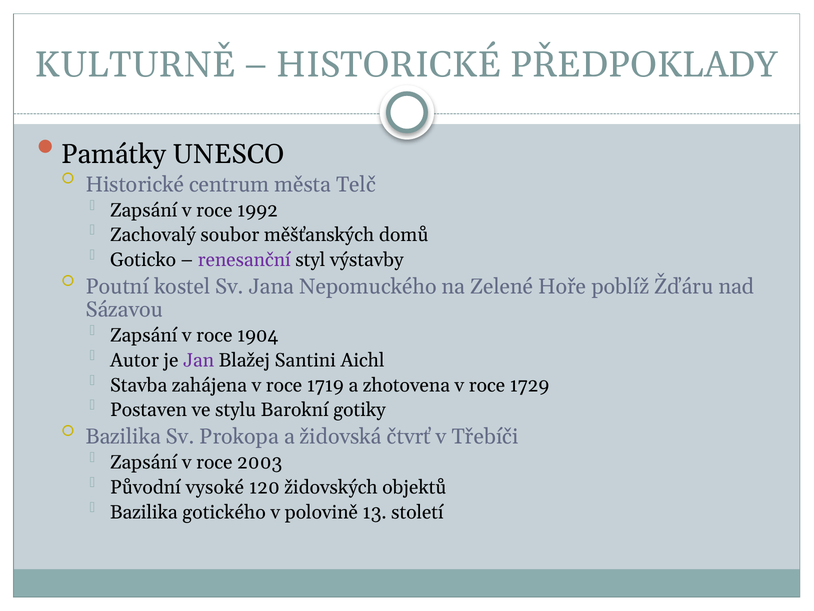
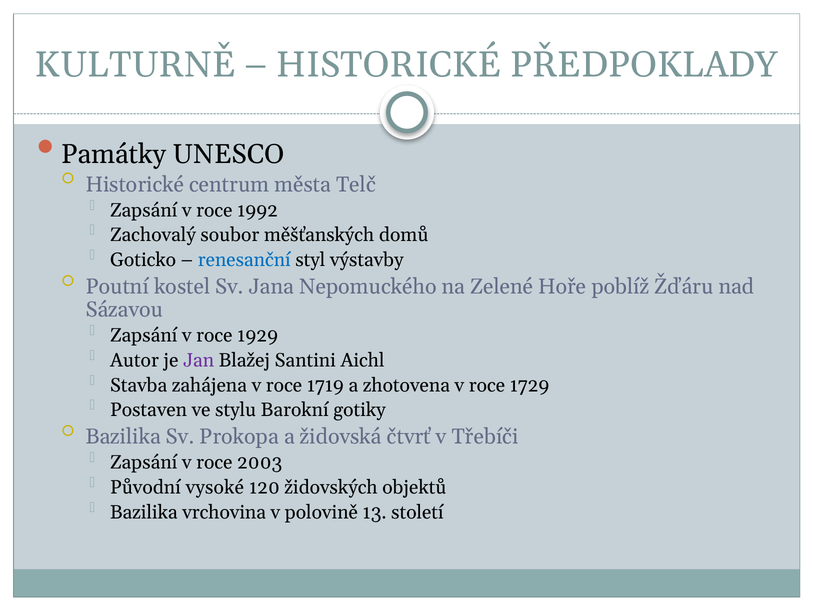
renesanční colour: purple -> blue (244, 260)
1904: 1904 -> 1929 (258, 335)
gotického: gotického -> vrchovina (224, 512)
